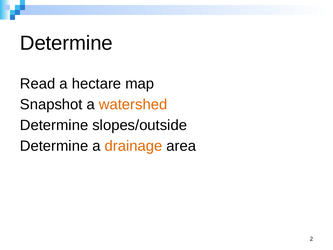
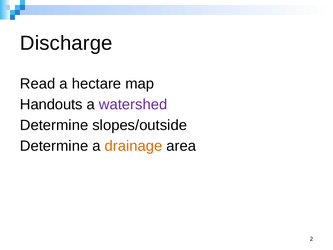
Determine: Determine -> Discharge (66, 43)
Snapshot: Snapshot -> Handouts (51, 104)
watershed colour: orange -> purple (133, 104)
